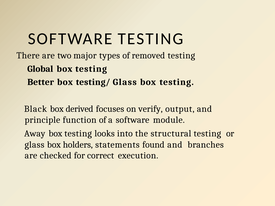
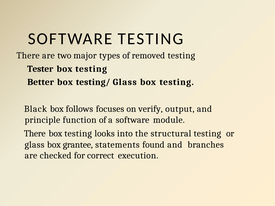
Global: Global -> Tester (40, 69)
derived: derived -> follows (79, 109)
Away: Away -> There (35, 134)
holders: holders -> grantee (78, 145)
